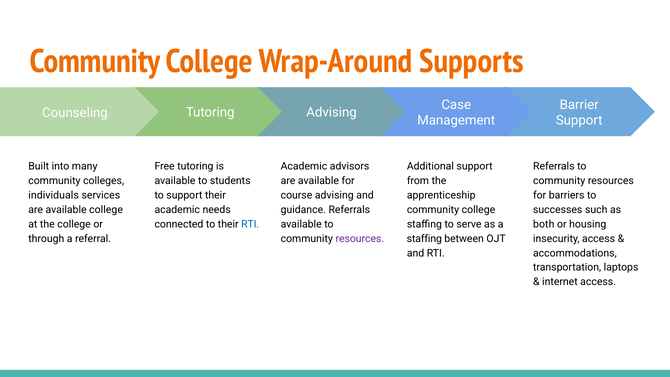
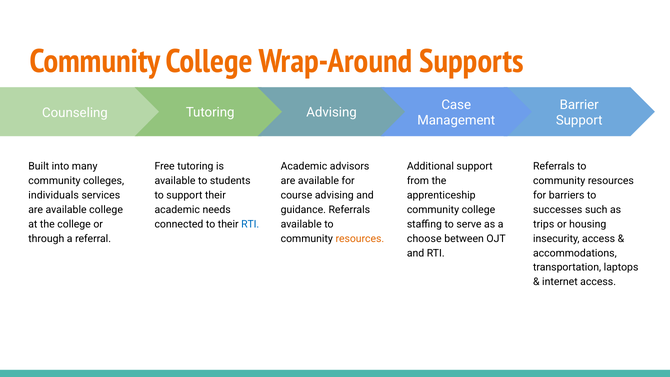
both: both -> trips (544, 224)
resources colour: purple -> orange (360, 239)
staffing: staffing -> choose (424, 239)
